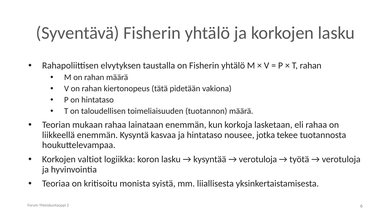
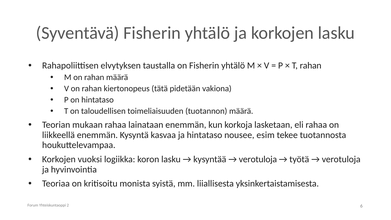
jotka: jotka -> esim (266, 135)
valtiot: valtiot -> vuoksi (90, 159)
